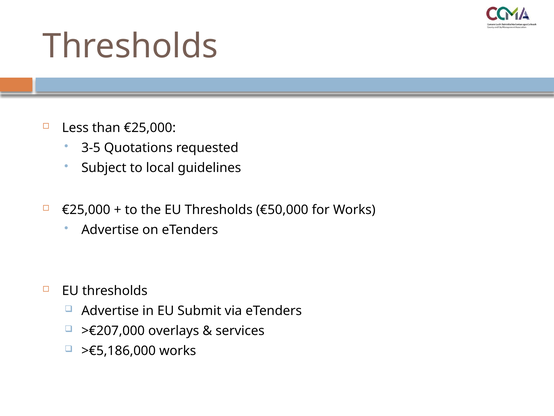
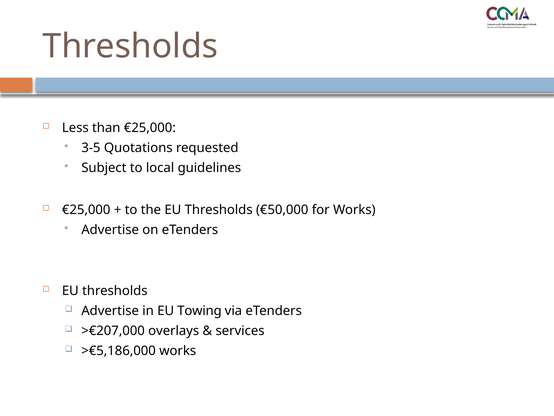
Submit: Submit -> Towing (199, 311)
